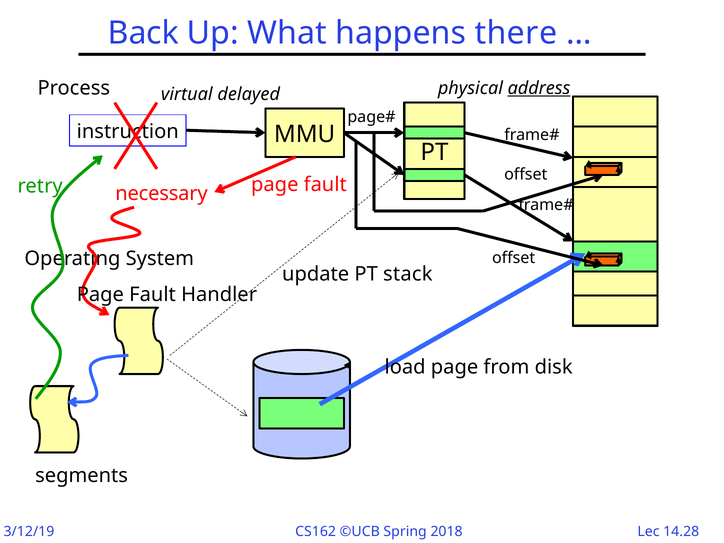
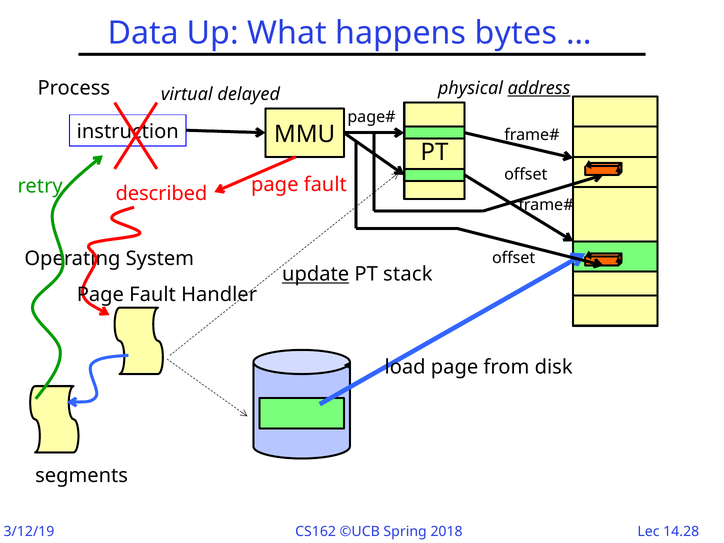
Back: Back -> Data (143, 33)
there: there -> bytes (516, 33)
necessary: necessary -> described (161, 194)
update underline: none -> present (316, 274)
